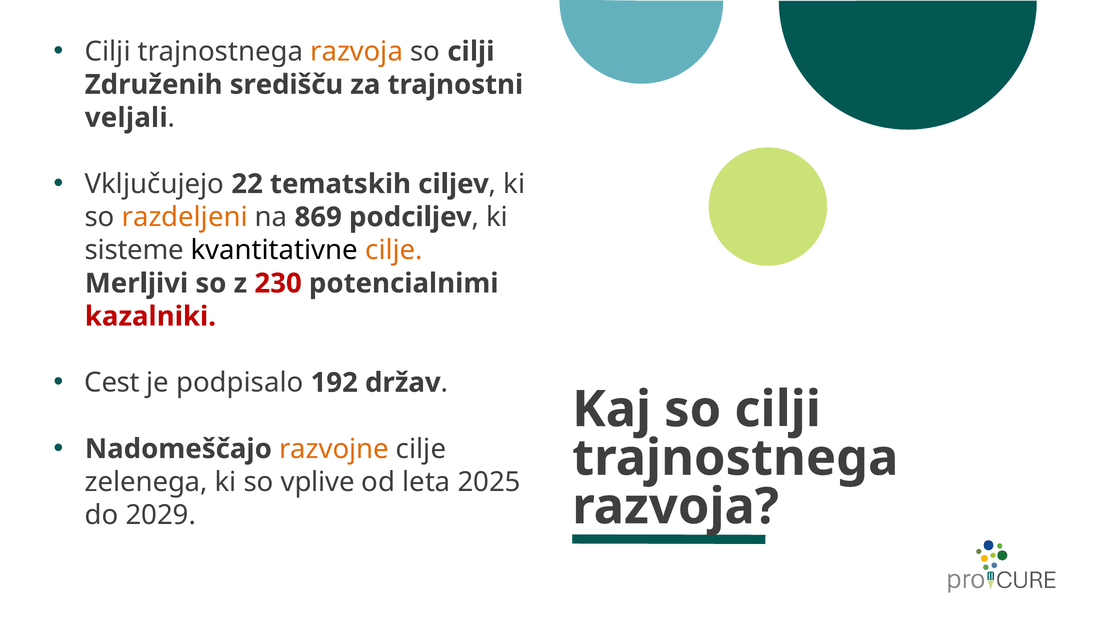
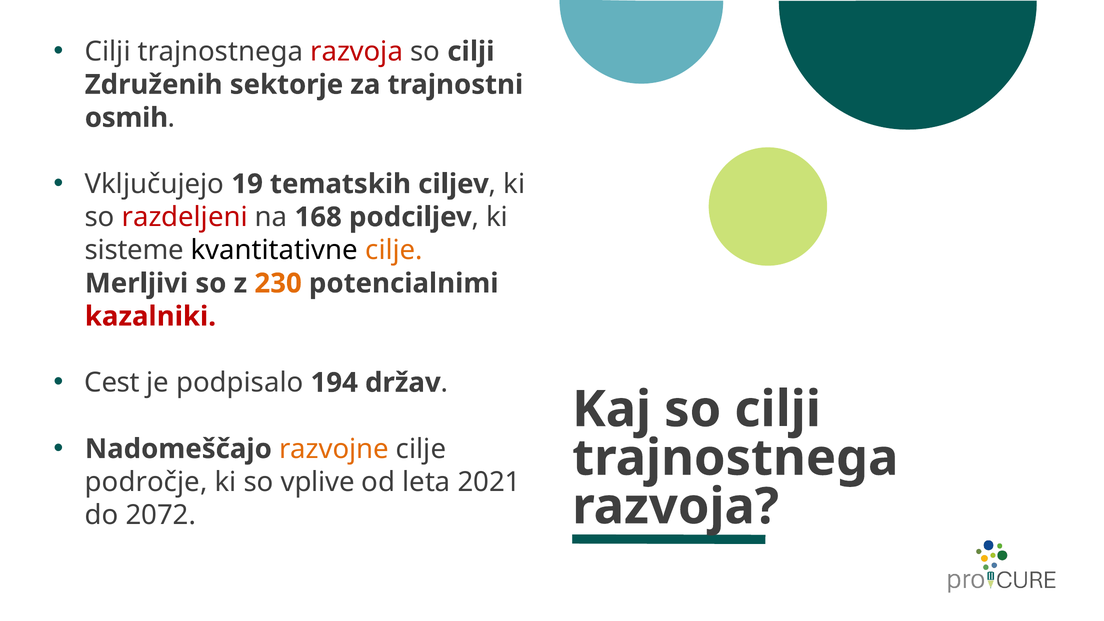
razvoja colour: orange -> red (357, 52)
središču: središču -> sektorje (286, 85)
veljali: veljali -> osmih (126, 118)
22: 22 -> 19 (247, 184)
razdeljeni colour: orange -> red (185, 217)
869: 869 -> 168 (318, 217)
230 colour: red -> orange (278, 283)
192: 192 -> 194 (334, 383)
zelenega: zelenega -> področje (146, 482)
2025: 2025 -> 2021 (489, 482)
2029: 2029 -> 2072 (161, 515)
